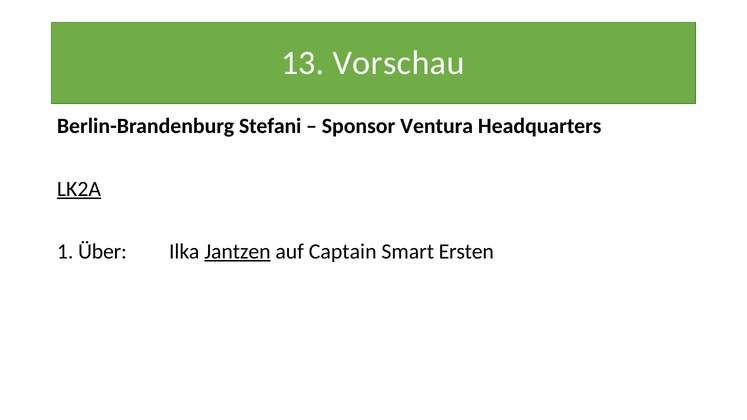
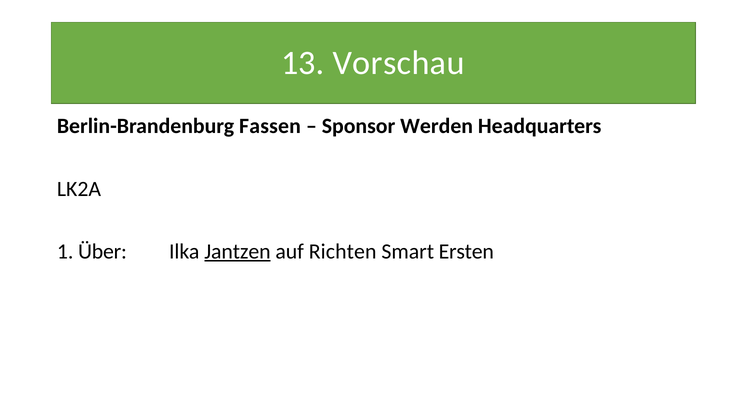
Stefani: Stefani -> Fassen (270, 126)
Ventura: Ventura -> Werden (437, 126)
LK2A underline: present -> none (79, 189)
Captain: Captain -> Richten (343, 252)
